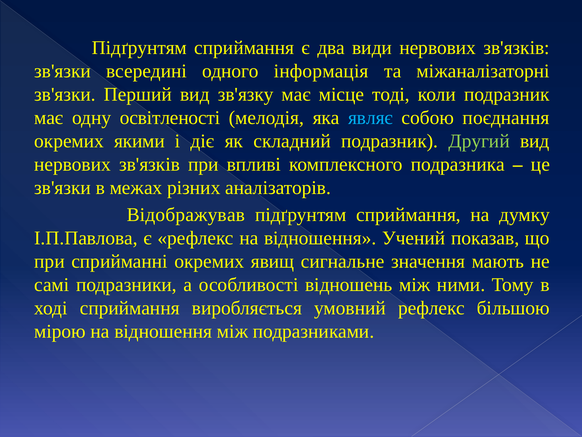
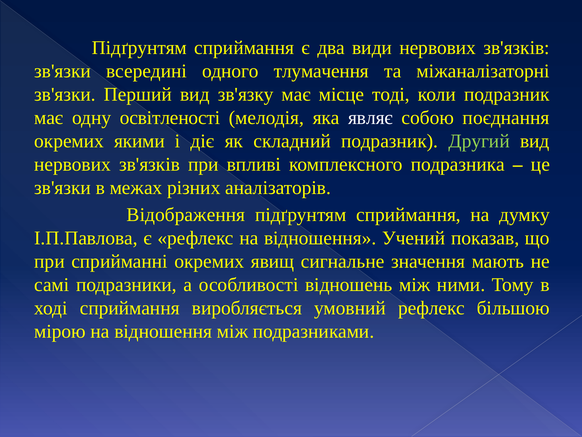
інформація: інформація -> тлумачення (321, 71)
являє colour: light blue -> white (370, 118)
Відображував: Відображував -> Відображення (186, 215)
